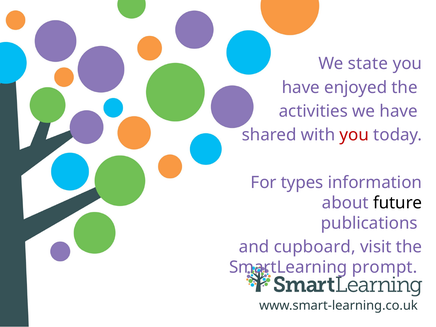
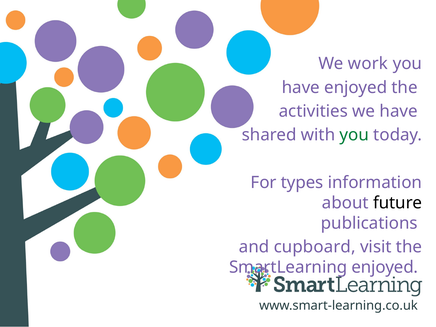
state: state -> work (368, 64)
you colour: red -> green (354, 135)
SmartLearning prompt: prompt -> enjoyed (385, 267)
